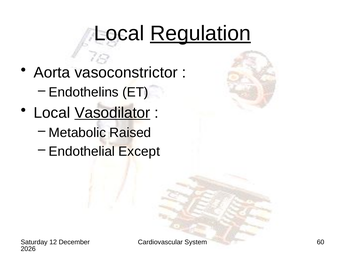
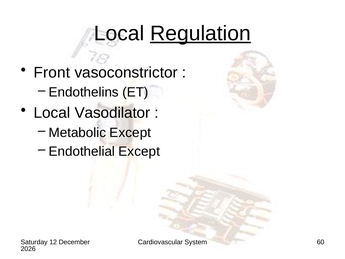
Aorta: Aorta -> Front (52, 72)
Vasodilator underline: present -> none (112, 113)
Metabolic Raised: Raised -> Except (130, 132)
